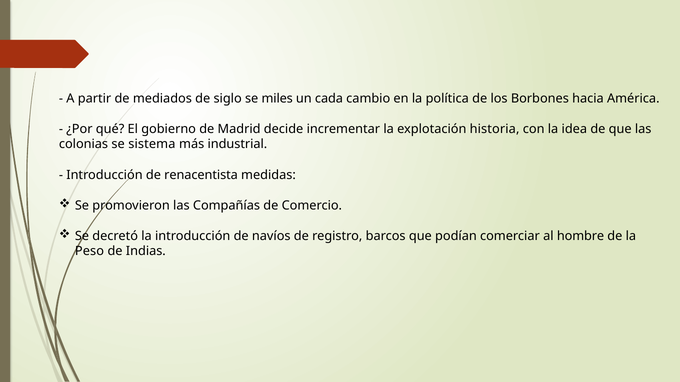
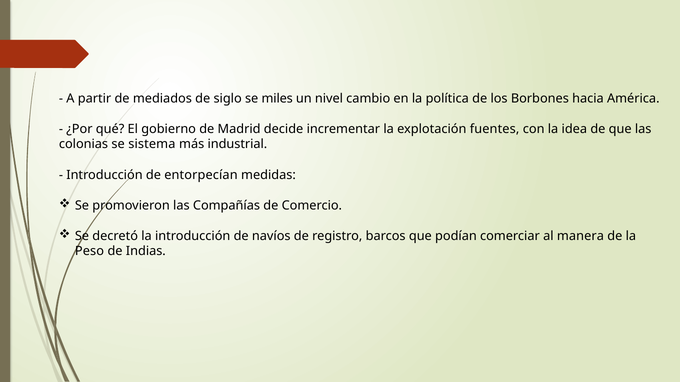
cada: cada -> nivel (329, 99)
historia: historia -> fuentes (495, 129)
renacentista: renacentista -> entorpecían (201, 175)
hombre: hombre -> manera (580, 236)
